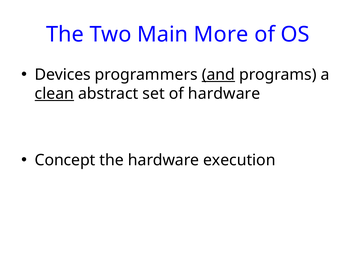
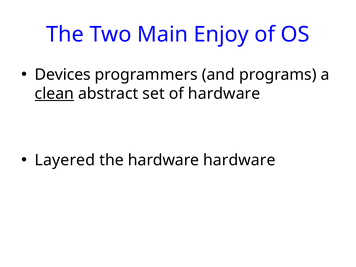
More: More -> Enjoy (221, 34)
and underline: present -> none (218, 75)
Concept: Concept -> Layered (65, 160)
hardware execution: execution -> hardware (239, 160)
